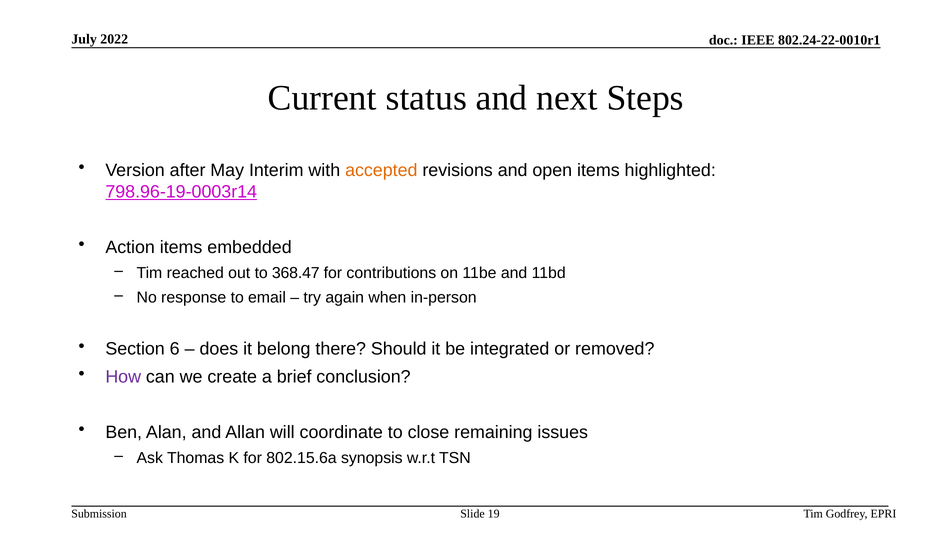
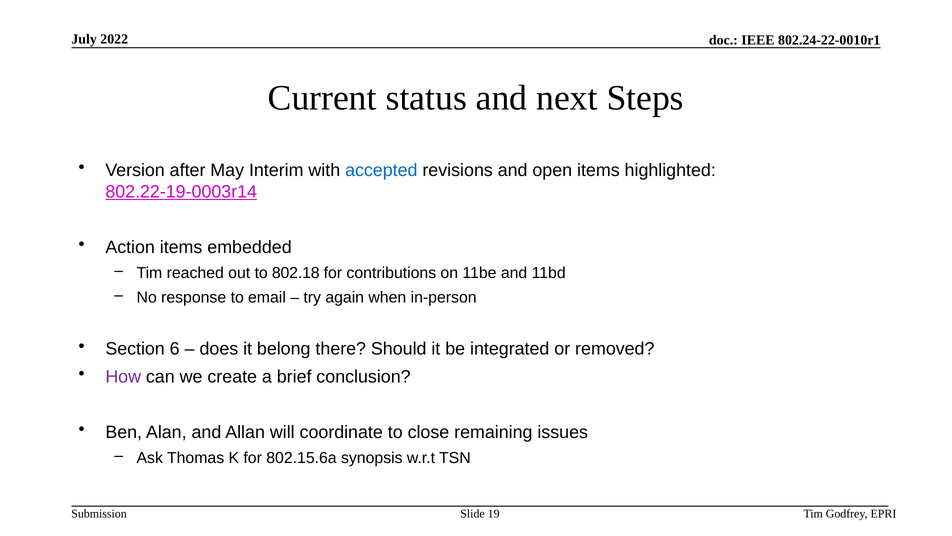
accepted colour: orange -> blue (381, 170)
798.96-19-0003r14: 798.96-19-0003r14 -> 802.22-19-0003r14 (181, 192)
368.47: 368.47 -> 802.18 (296, 273)
